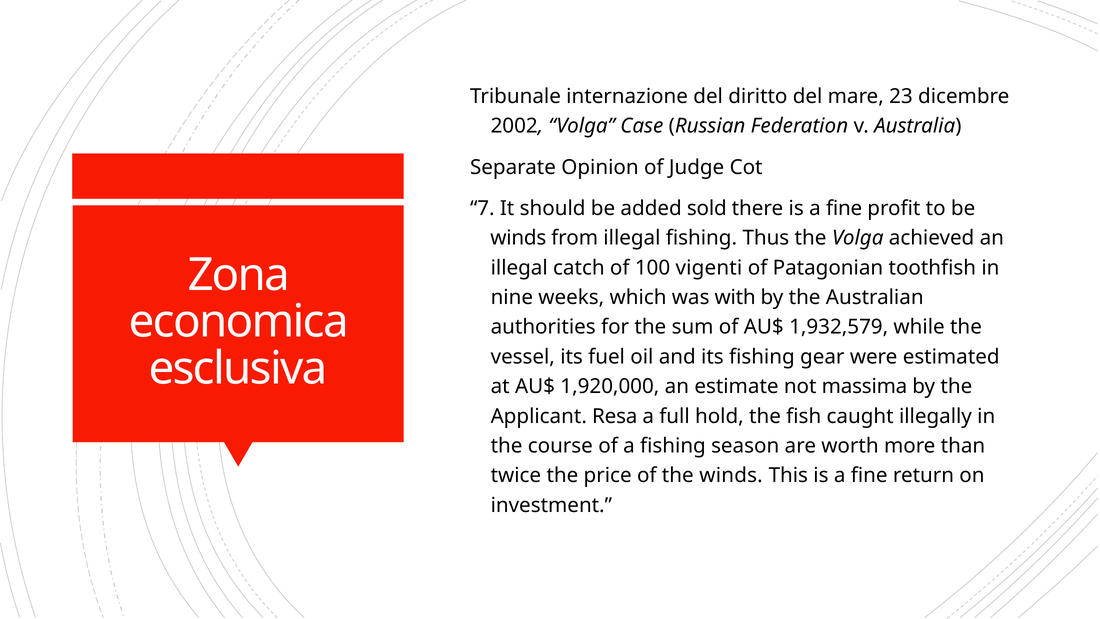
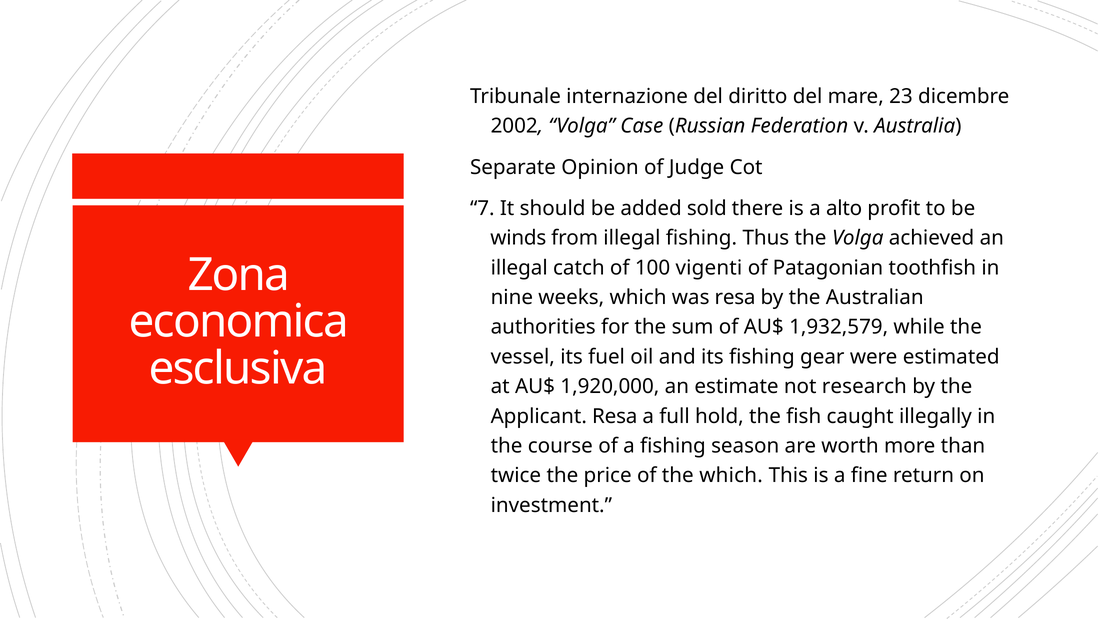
there is a fine: fine -> alto (844, 208)
was with: with -> resa (735, 297)
massima: massima -> research (864, 386)
the winds: winds -> which (731, 475)
